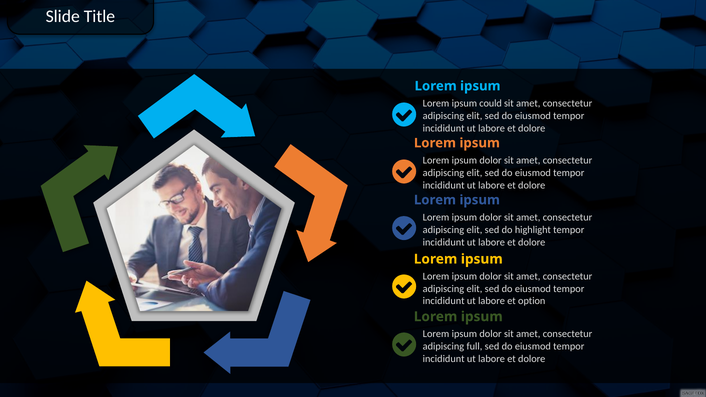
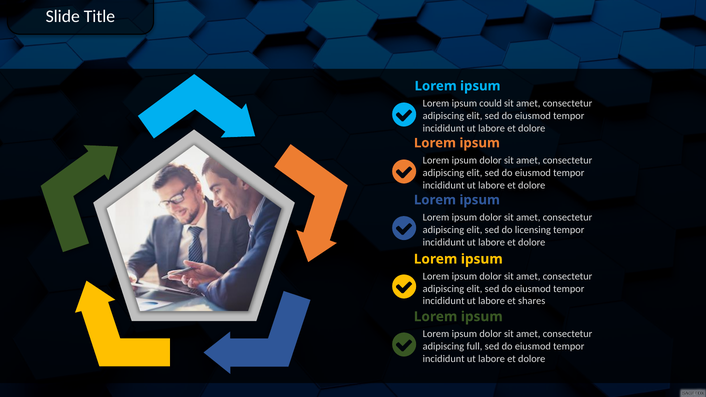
highlight: highlight -> licensing (533, 230)
option: option -> shares (532, 301)
